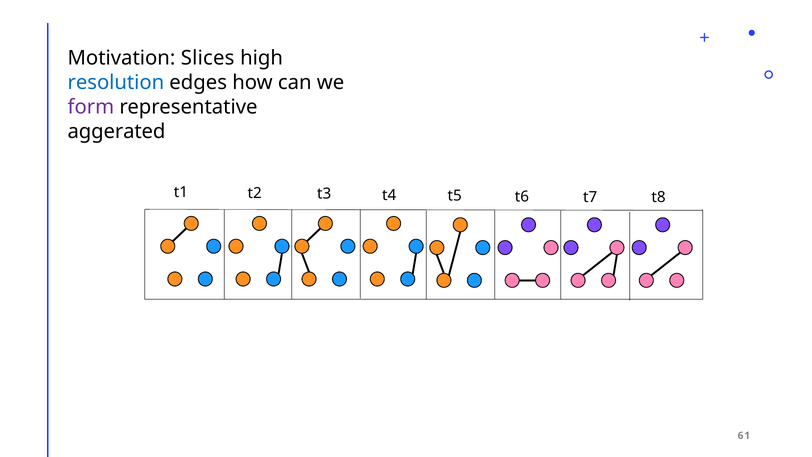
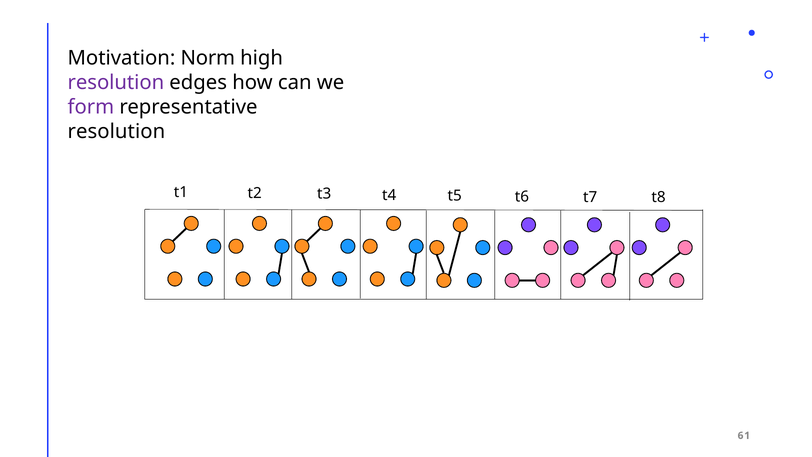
Slices: Slices -> Norm (208, 58)
resolution colour: blue -> purple (116, 83)
aggerated: aggerated -> resolution (116, 131)
